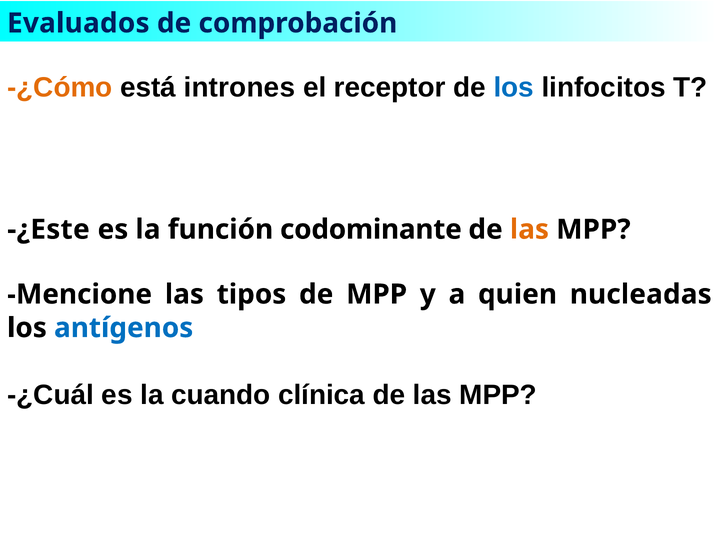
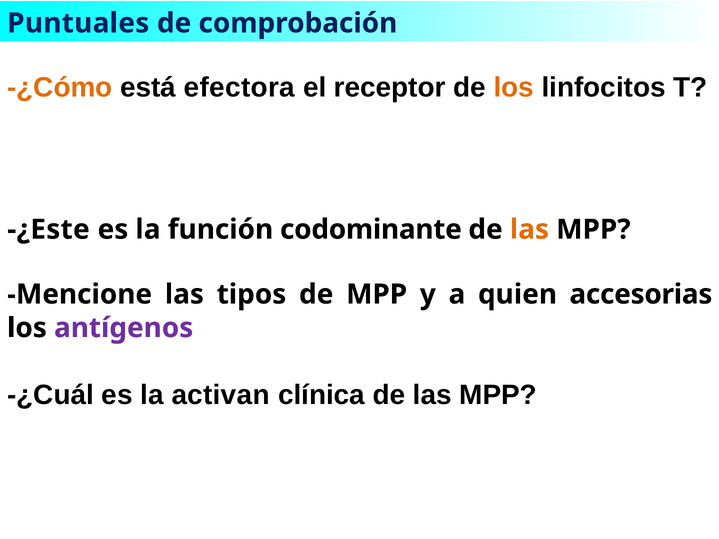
Evaluados: Evaluados -> Puntuales (78, 23)
intrones: intrones -> efectora (239, 88)
los colour: blue -> orange (514, 88)
nucleadas: nucleadas -> accesorias (641, 294)
antígenos colour: blue -> purple (124, 328)
cuando: cuando -> activan (221, 395)
